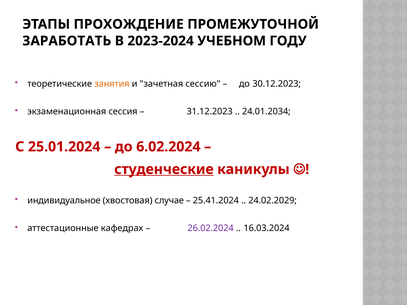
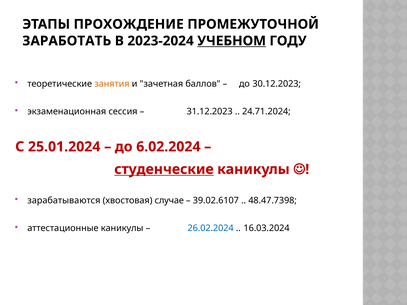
УЧЕБНОМ underline: none -> present (232, 41)
сессию: сессию -> баллов (203, 84)
24.01.2034: 24.01.2034 -> 24.71.2024 (266, 112)
индивидуальное: индивидуальное -> зарабатываются (64, 201)
25.41.2024: 25.41.2024 -> 39.02.6107 (216, 201)
24.02.2029: 24.02.2029 -> 48.47.7398 (273, 201)
аттестационные кафедрах: кафедрах -> каникулы (122, 228)
26.02.2024 colour: purple -> blue (211, 228)
